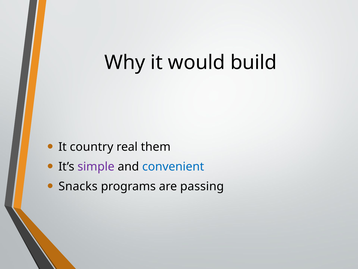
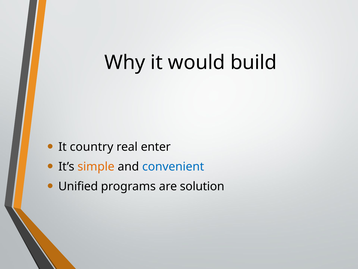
them: them -> enter (156, 147)
simple colour: purple -> orange (96, 166)
Snacks: Snacks -> Unified (78, 186)
passing: passing -> solution (202, 186)
